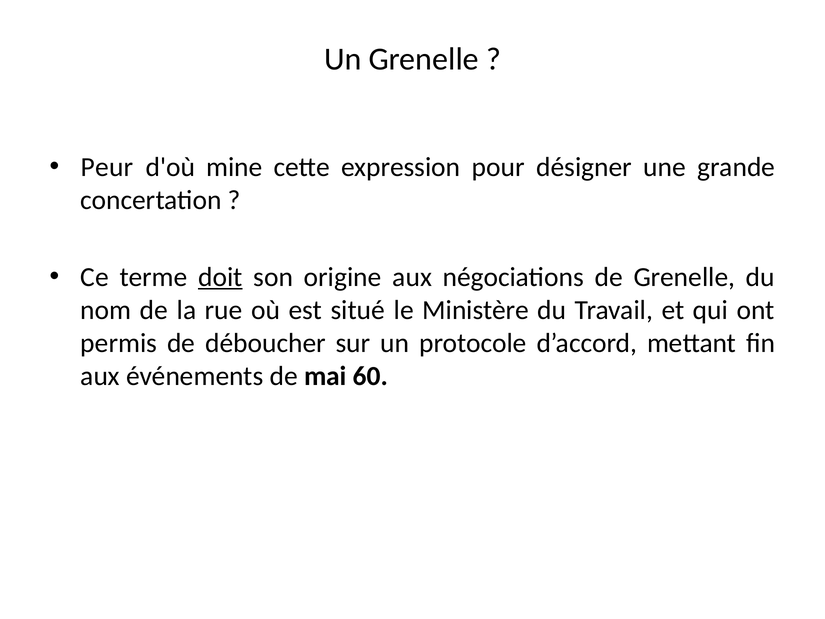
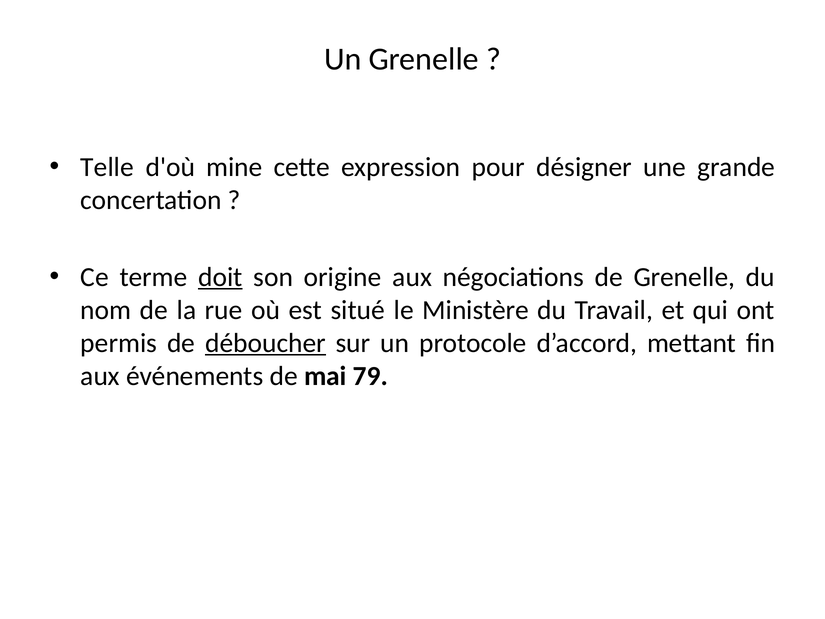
Peur: Peur -> Telle (107, 167)
déboucher underline: none -> present (265, 343)
60: 60 -> 79 (370, 376)
